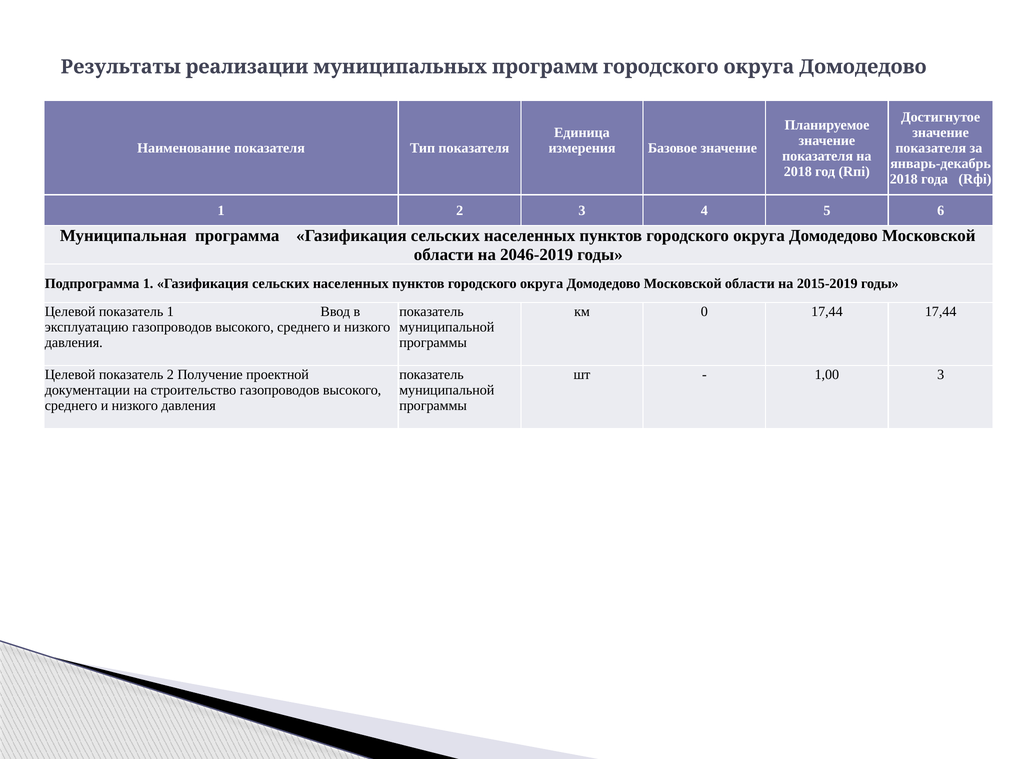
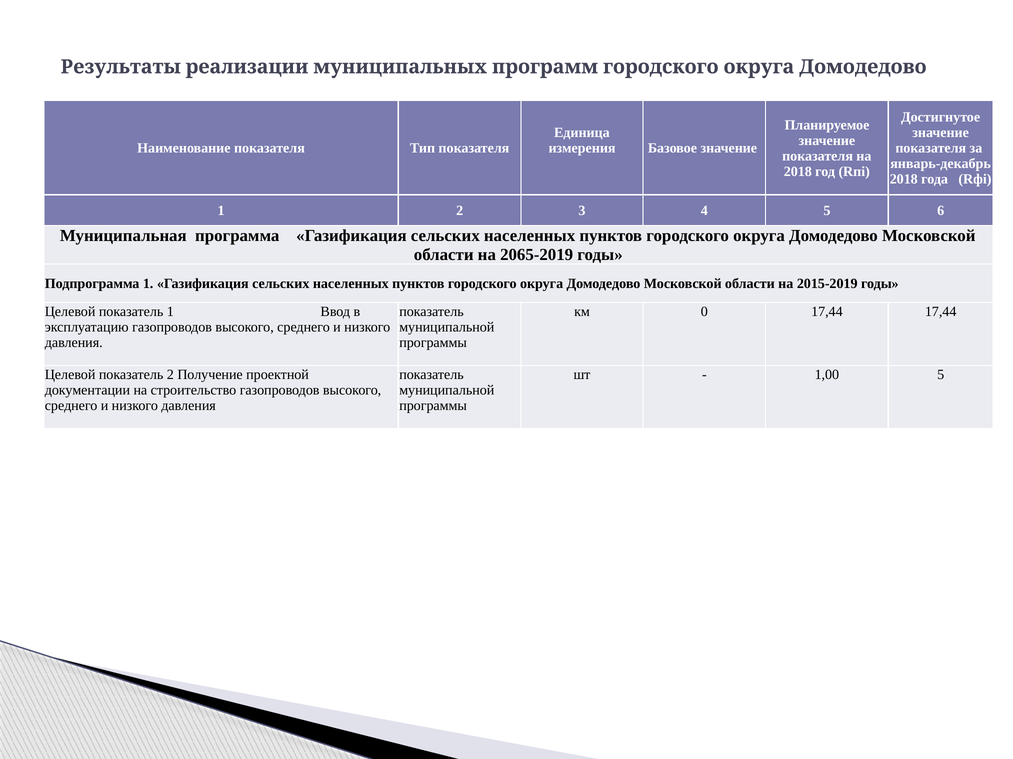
2046-2019: 2046-2019 -> 2065-2019 (537, 255)
1,00 3: 3 -> 5 (941, 375)
